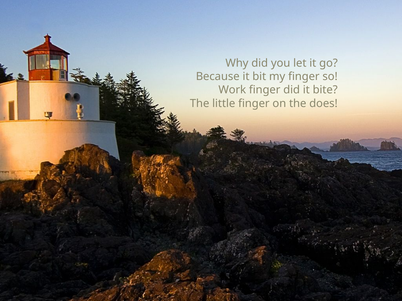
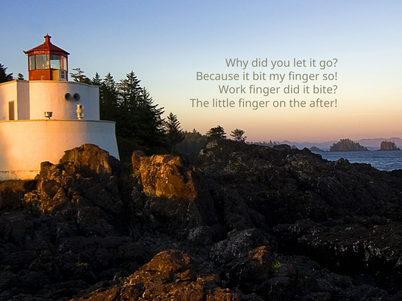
does: does -> after (323, 104)
